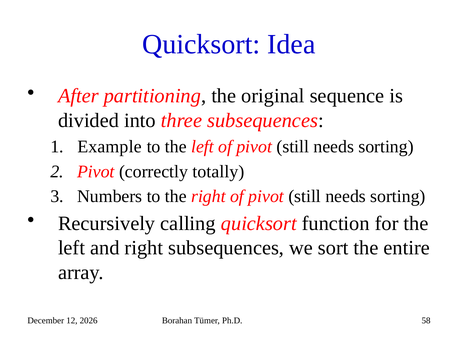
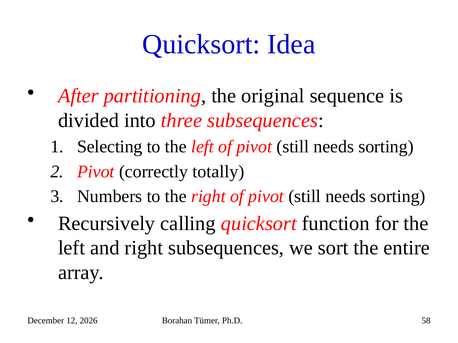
Example: Example -> Selecting (110, 147)
